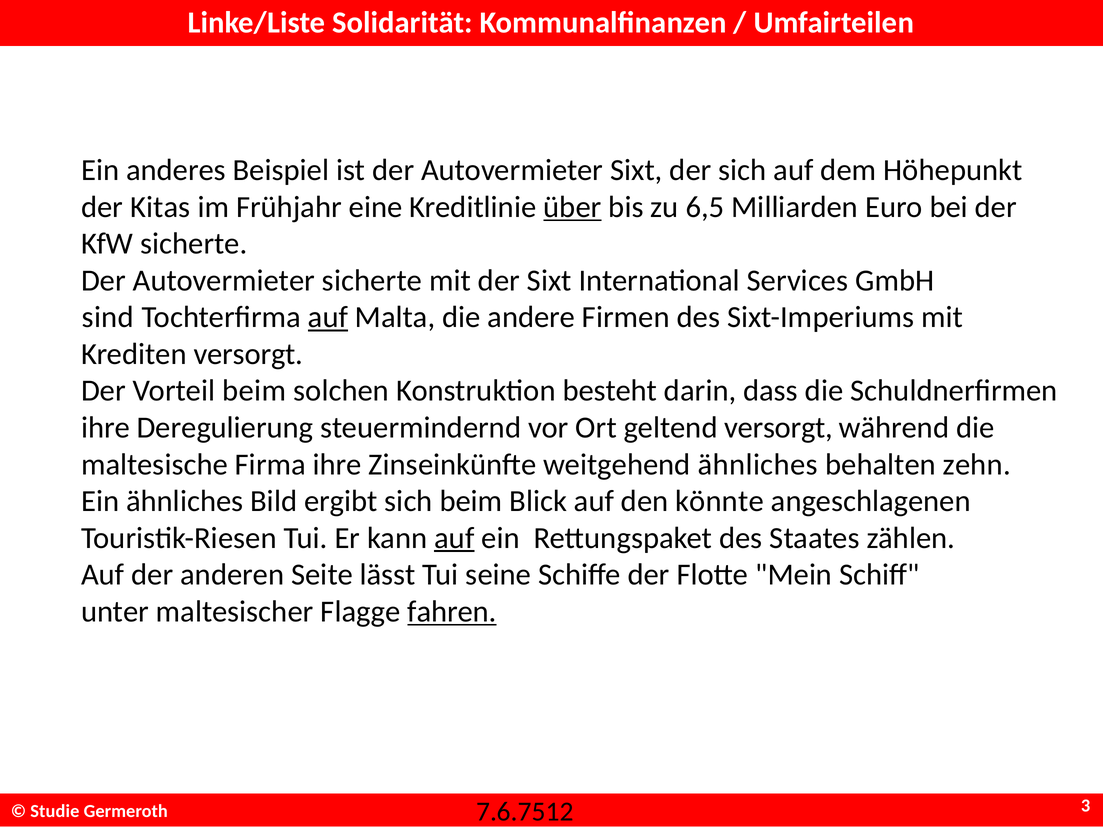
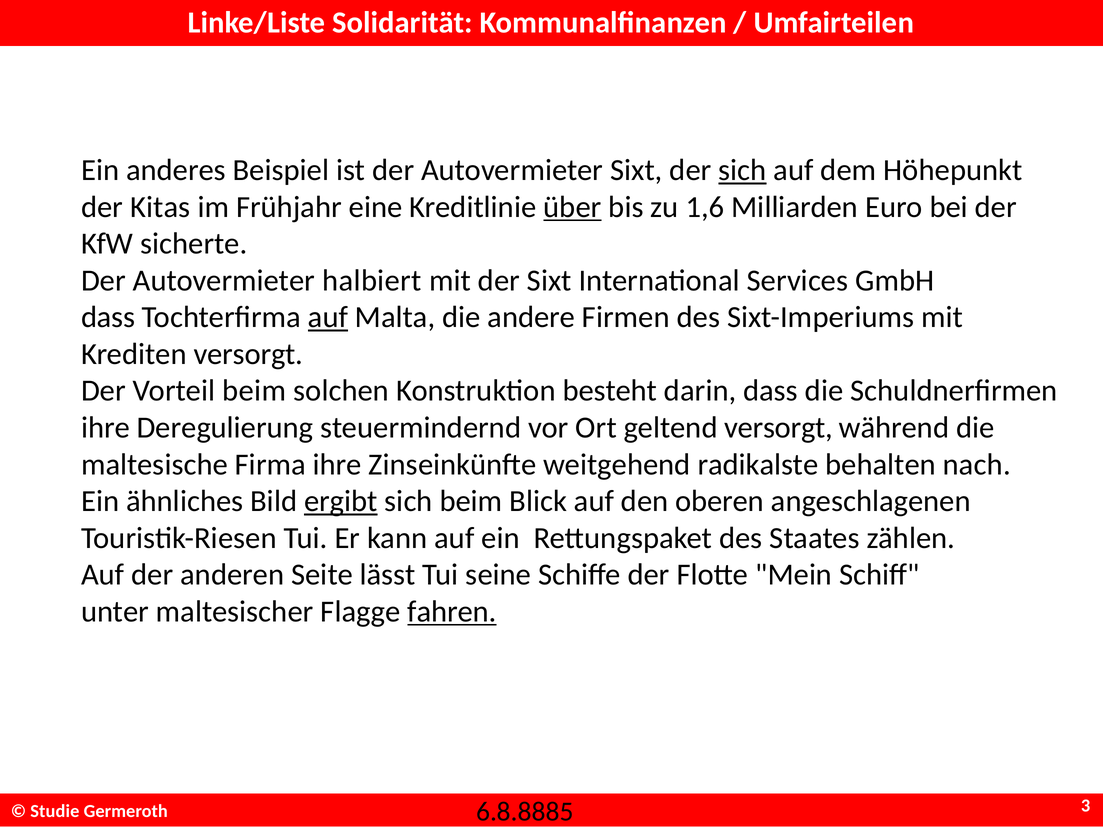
sich underline: none -> present (742, 170)
6,5: 6,5 -> 1,6 (705, 207)
Autovermieter sicherte: sicherte -> halbiert (372, 281)
sind: sind -> dass (108, 317)
weitgehend ähnliches: ähnliches -> radikalste (758, 465)
zehn: zehn -> nach (977, 465)
ergibt underline: none -> present (341, 501)
könnte: könnte -> oberen (720, 501)
auf underline: present -> none (454, 538)
7.6.7512: 7.6.7512 -> 6.8.8885 (525, 812)
